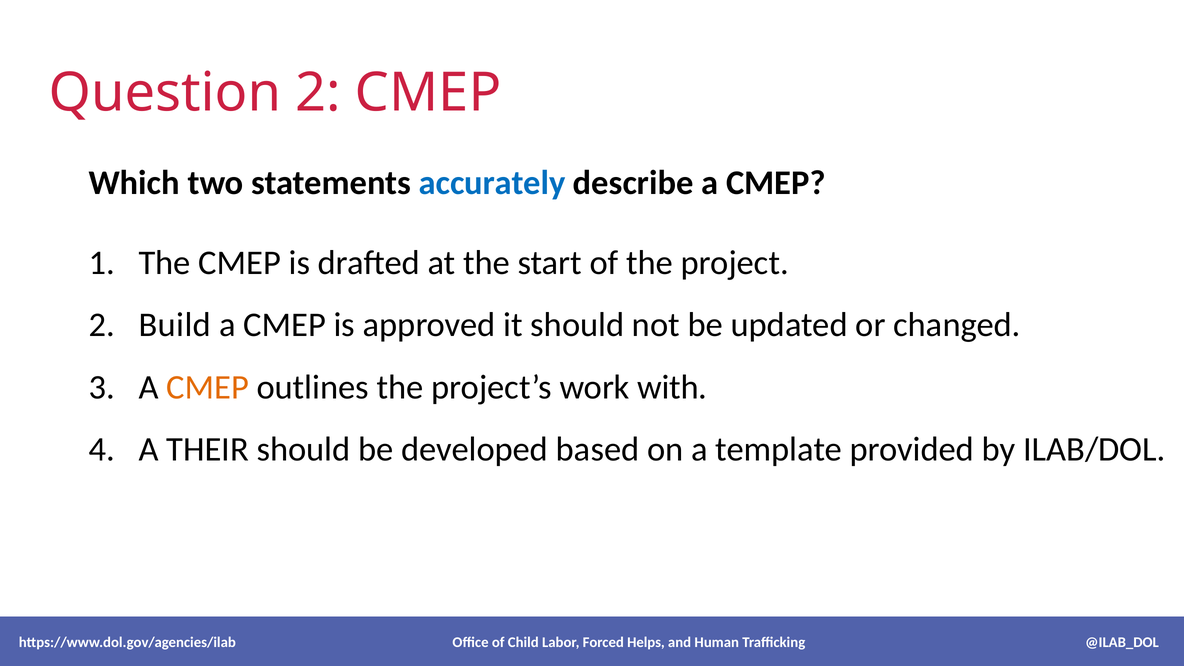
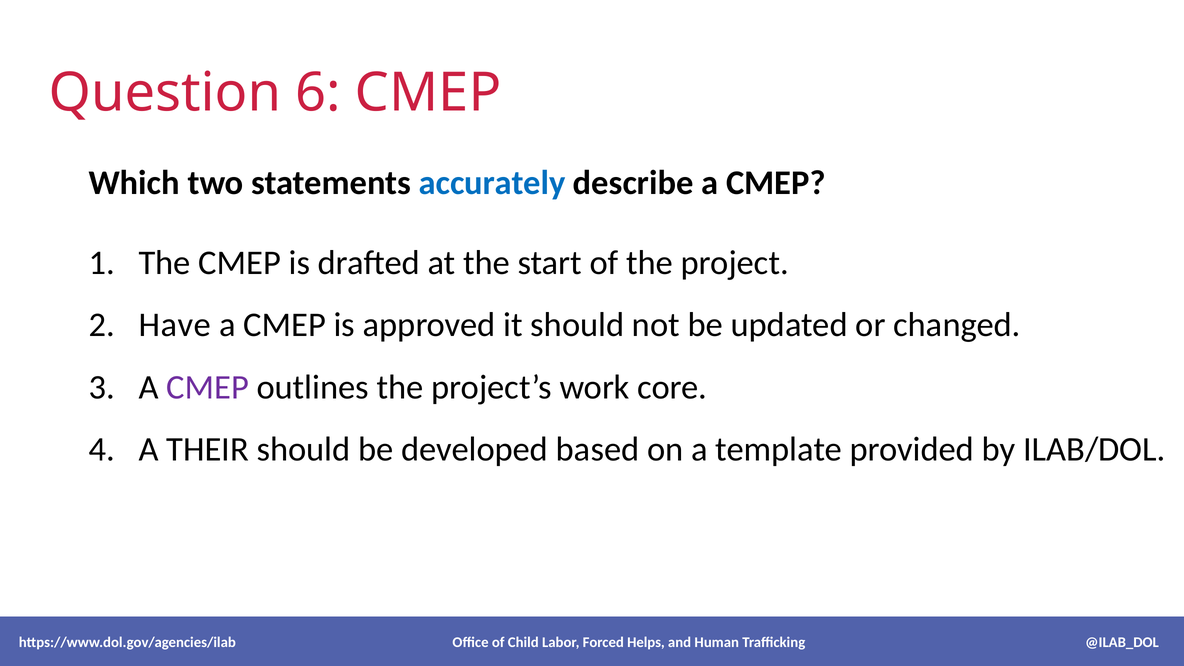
Question 2: 2 -> 6 (318, 93)
Build: Build -> Have (175, 325)
CMEP colour: orange -> purple (208, 387)
with: with -> core (672, 387)
